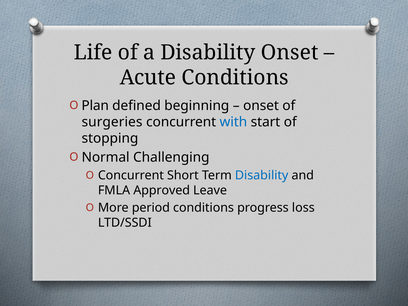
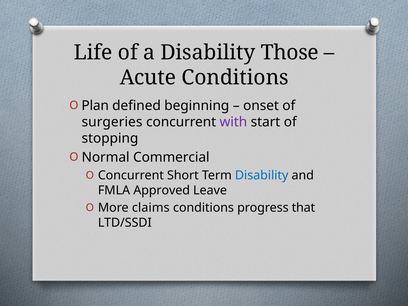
Disability Onset: Onset -> Those (290, 53)
with colour: blue -> purple (233, 122)
Challenging: Challenging -> Commercial (171, 157)
period: period -> claims (151, 208)
loss: loss -> that (303, 208)
